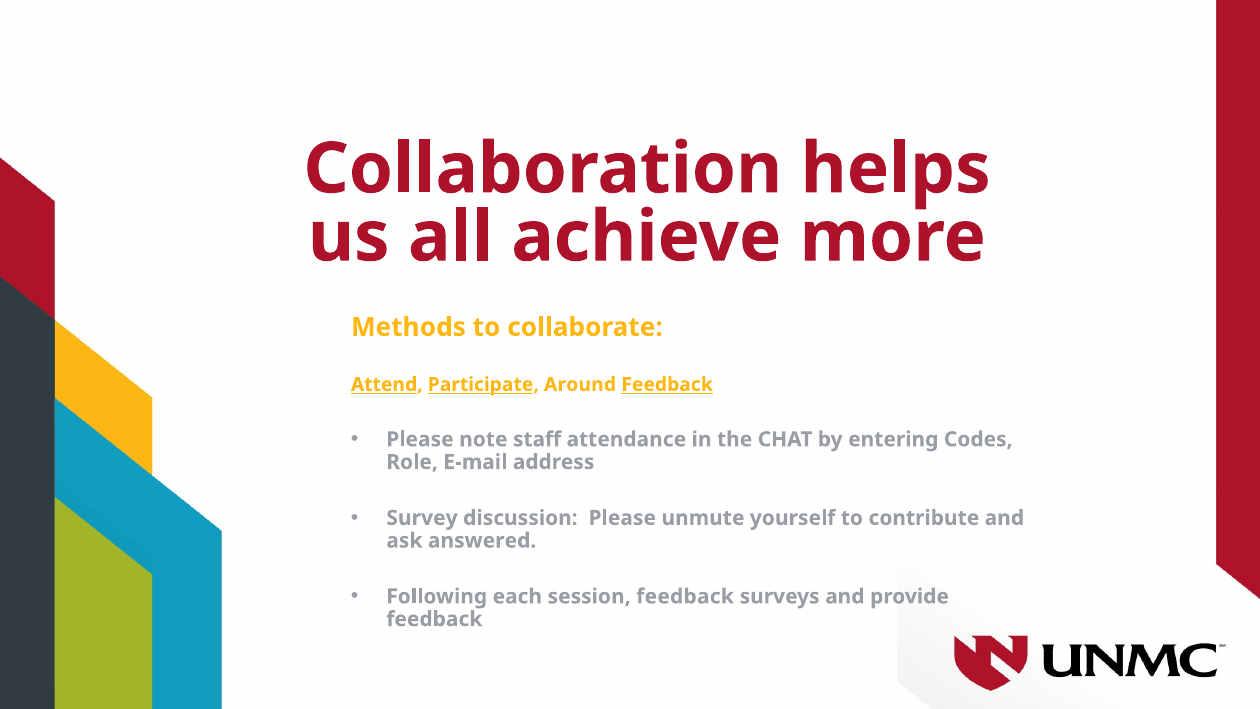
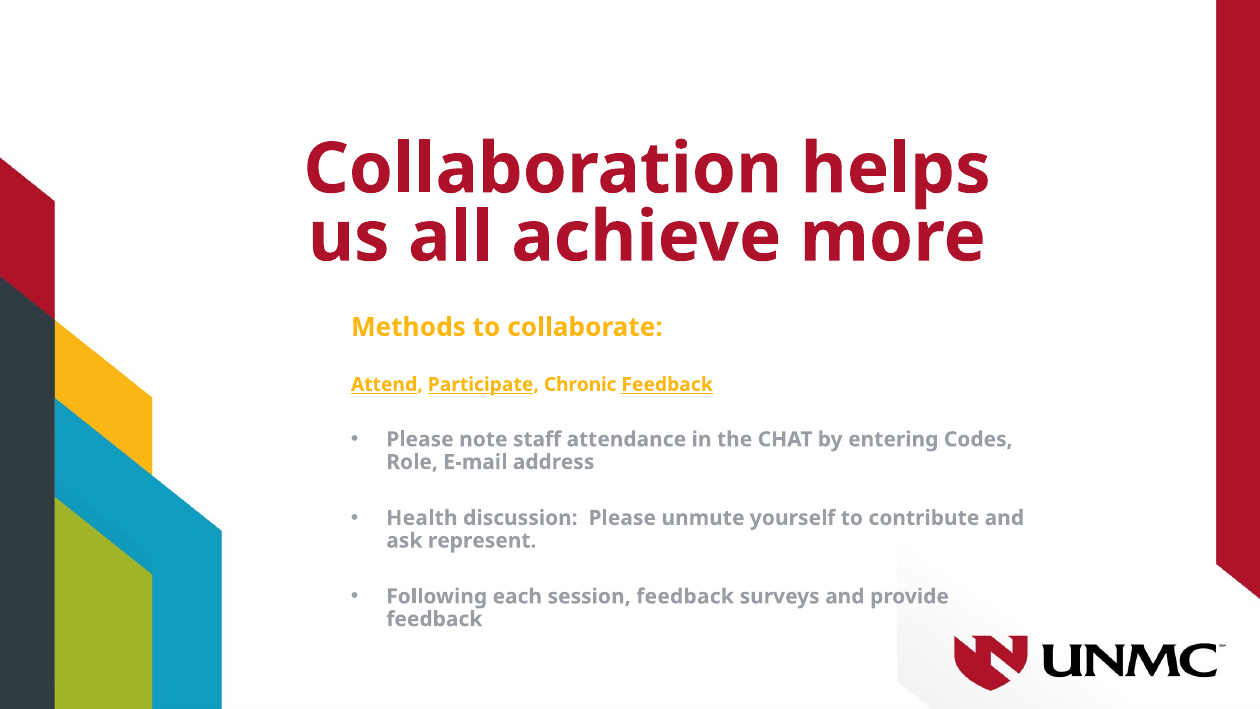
Around: Around -> Chronic (580, 384)
Survey: Survey -> Health (422, 518)
answered: answered -> represent (482, 540)
